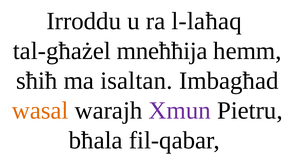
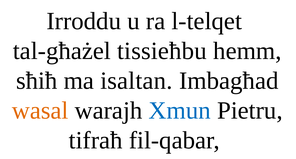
l-laħaq: l-laħaq -> l-telqet (207, 21)
mneħħija: mneħħija -> tissieħbu (162, 51)
Xmun colour: purple -> blue (180, 111)
bħala: bħala -> tifraħ (96, 141)
